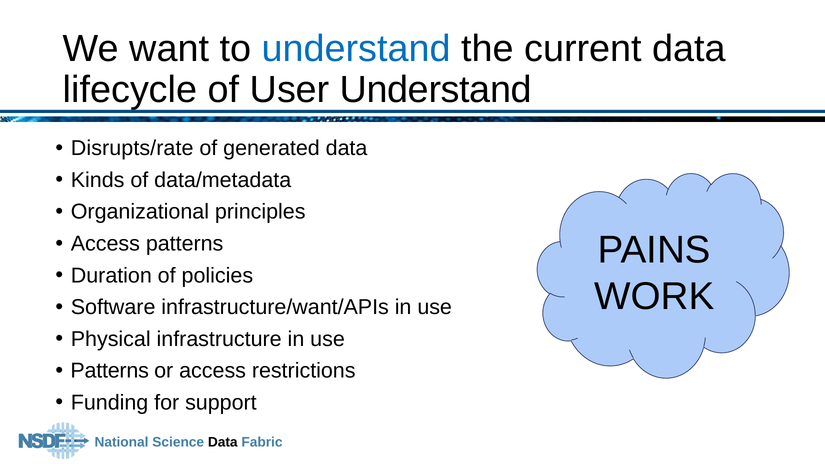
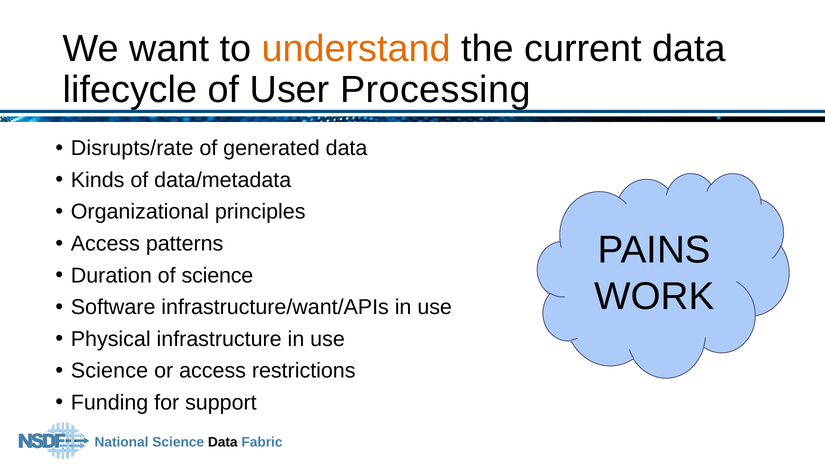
understand colour: blue -> orange (356, 49)
User Understand: Understand -> Processing (435, 90)
of policies: policies -> science (217, 275)
Patterns: Patterns -> Science (109, 371)
